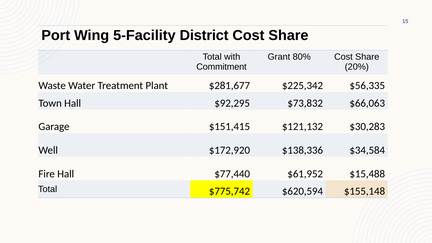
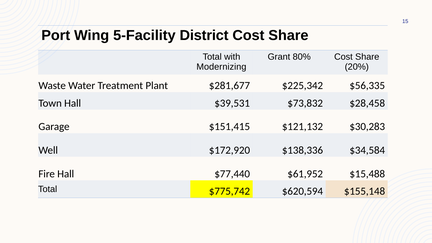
Commitment: Commitment -> Modernizing (221, 67)
$92,295: $92,295 -> $39,531 (232, 103)
$66,063: $66,063 -> $28,458 (367, 103)
